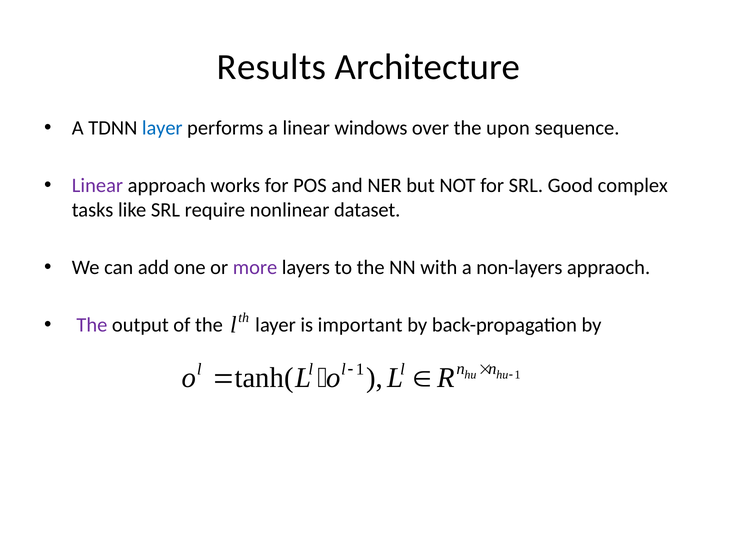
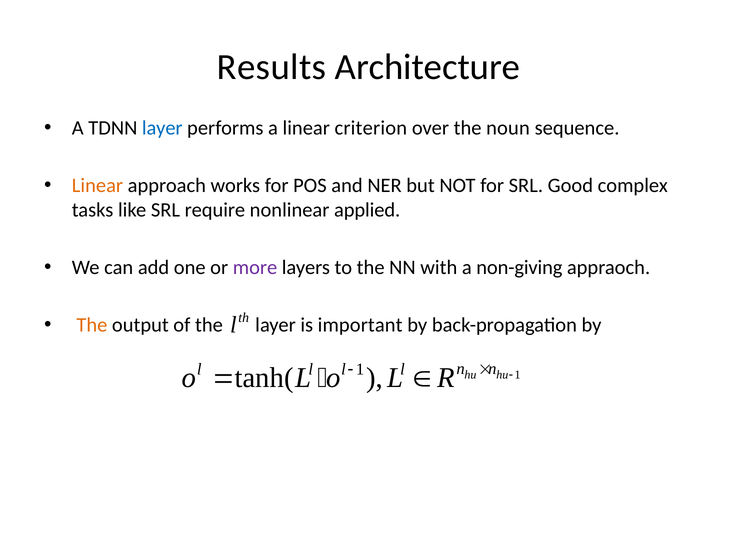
windows: windows -> criterion (371, 128)
upon: upon -> noun (508, 128)
Linear colour: purple -> orange (97, 185)
dataset: dataset -> applied (367, 210)
non-layers: non-layers -> non-giving (519, 267)
The colour: purple -> orange (92, 325)
